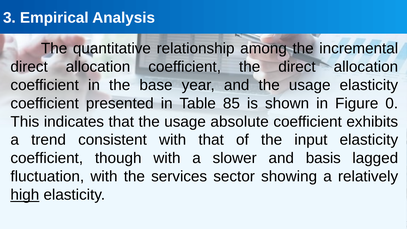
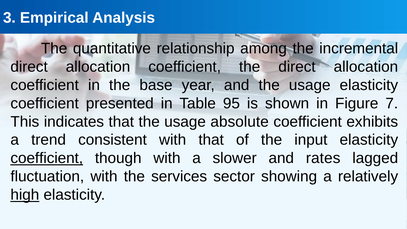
85: 85 -> 95 (231, 103)
0: 0 -> 7 (392, 103)
coefficient underline: none -> present (47, 158)
basis: basis -> rates (323, 158)
